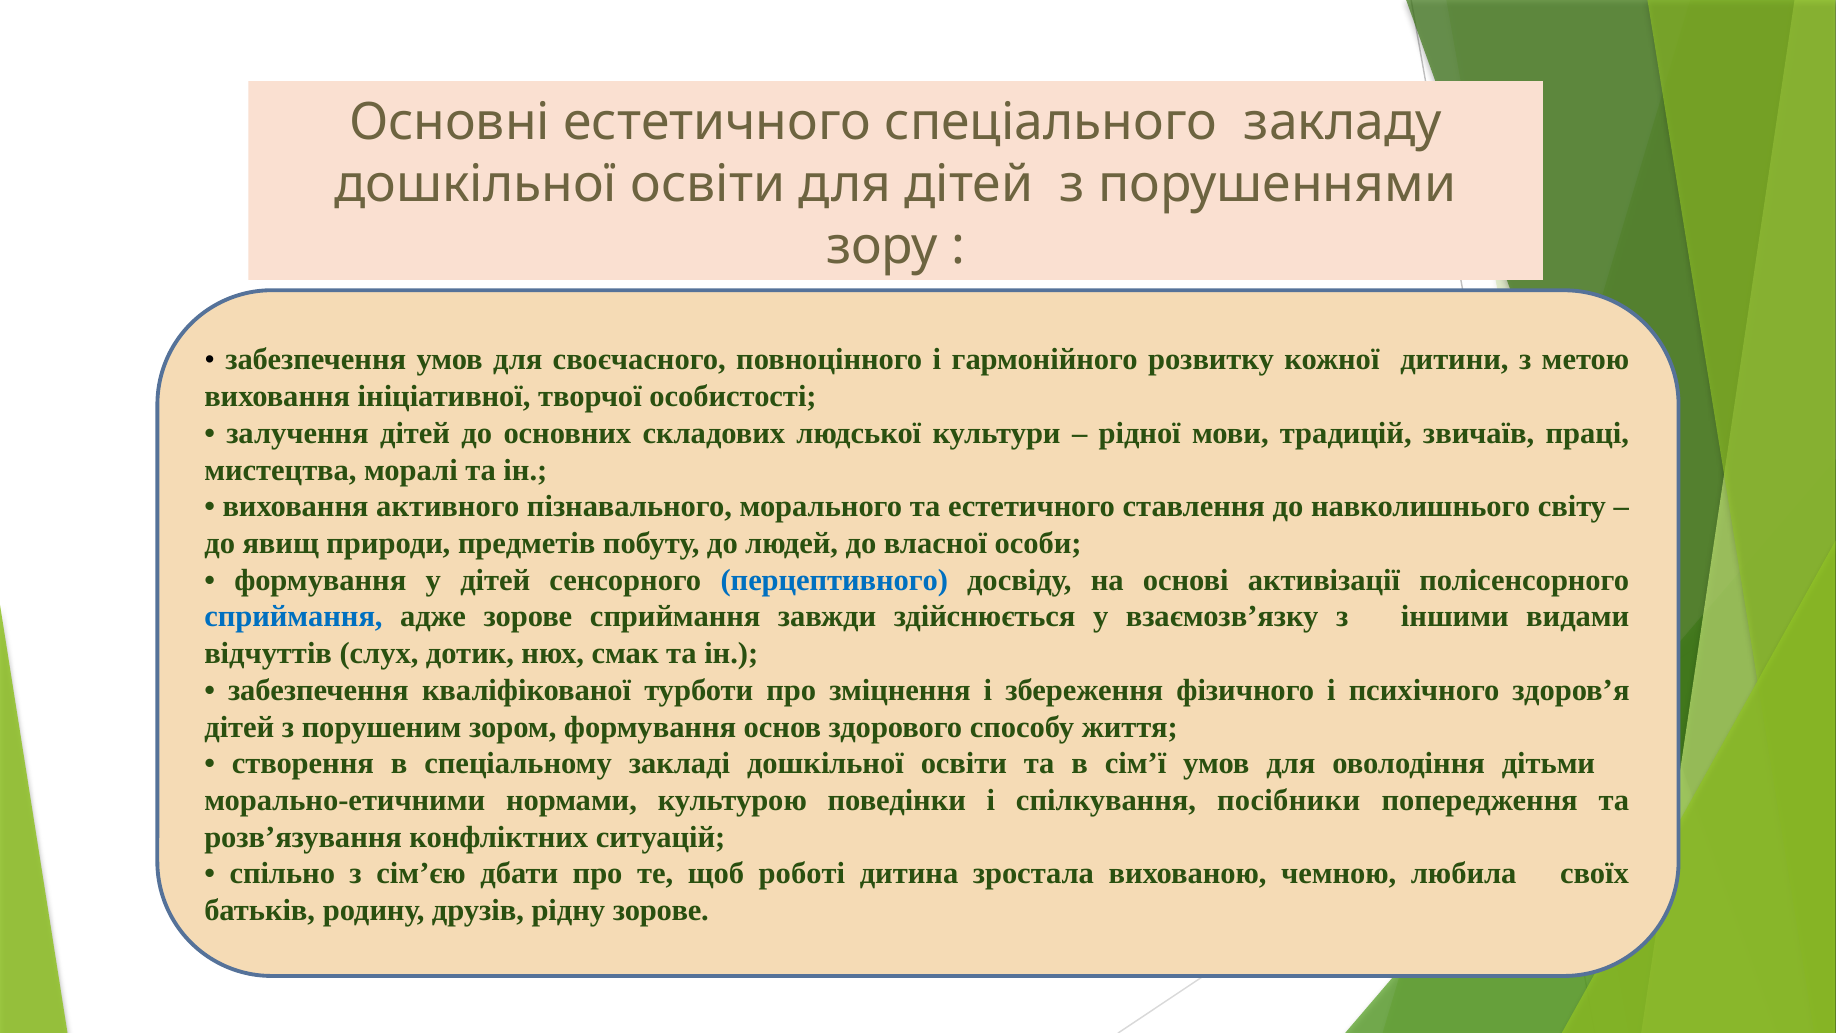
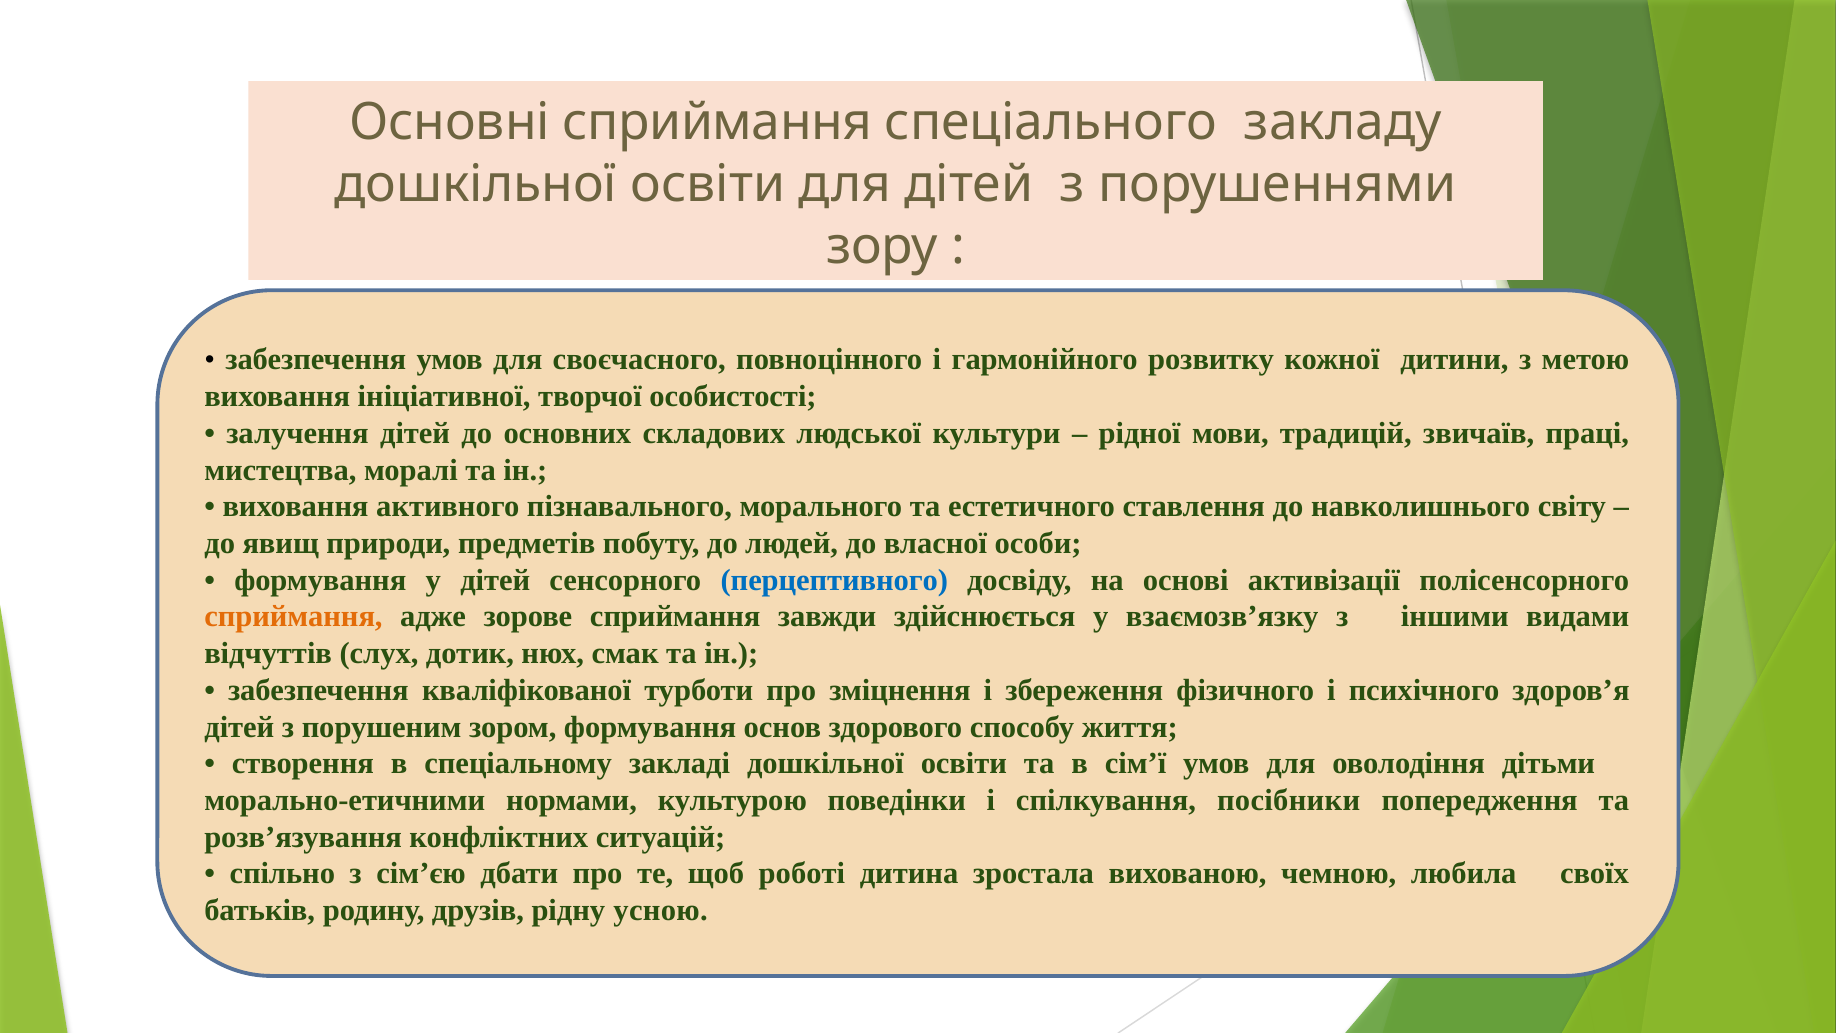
Основні естетичного: естетичного -> сприймання (718, 123)
сприймання colour: blue -> orange (294, 617)
рідну зорове: зорове -> усною (661, 910)
